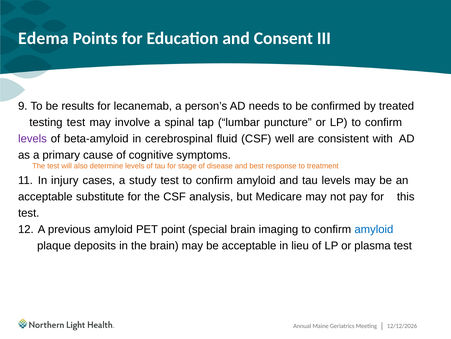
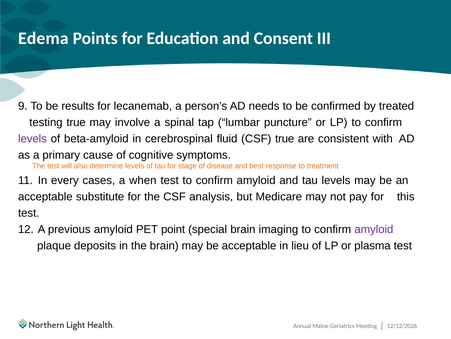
testing test: test -> true (76, 122)
CSF well: well -> true (285, 138)
injury: injury -> every (65, 180)
study: study -> when (143, 180)
amyloid colour: blue -> purple (374, 229)
